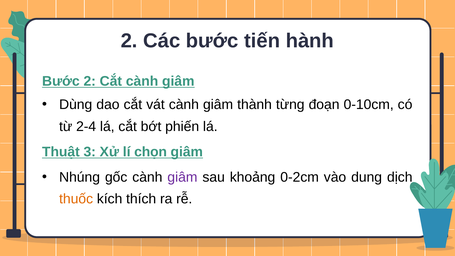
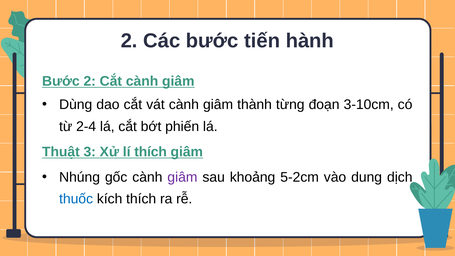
0-10cm: 0-10cm -> 3-10cm (369, 105)
lí chọn: chọn -> thích (151, 152)
0-2cm: 0-2cm -> 5-2cm (300, 177)
thuốc colour: orange -> blue (76, 199)
